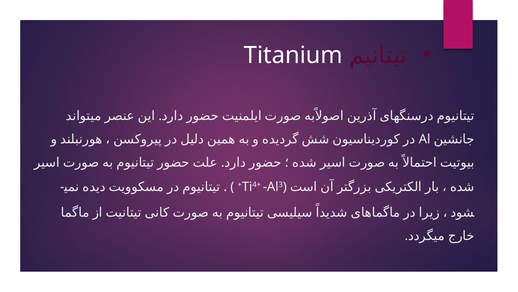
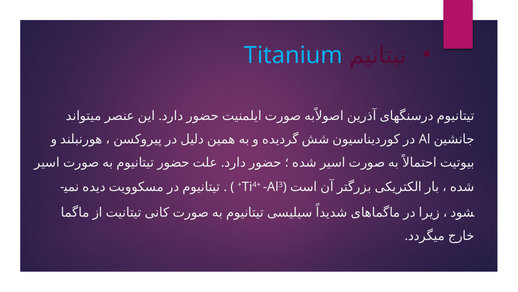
Titanium colour: white -> light blue (293, 55)
